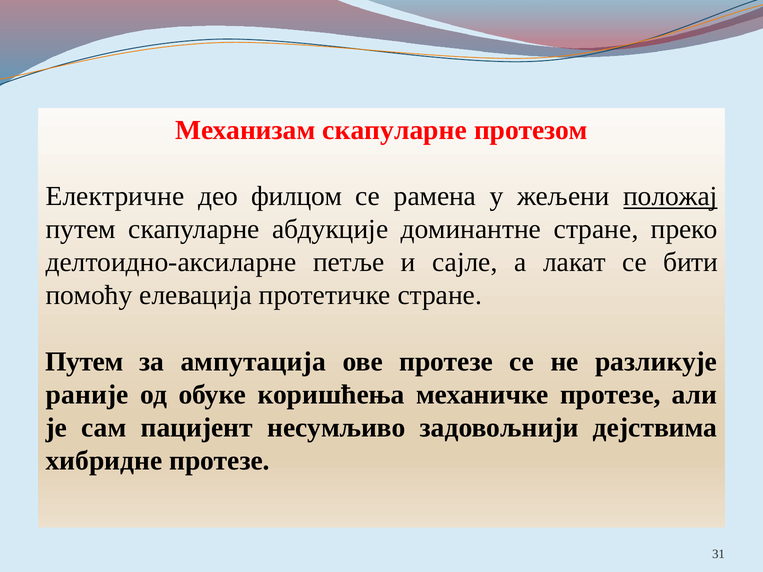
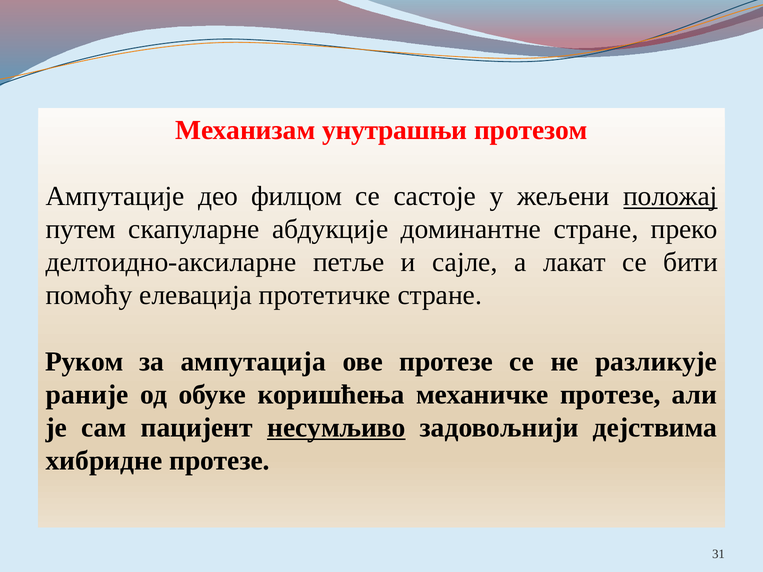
Механизам скапуларне: скапуларне -> унутрашњи (395, 130)
Електричне: Електричне -> Ампутације (115, 196)
рамена: рамена -> састоје (435, 196)
Путем: Путем -> Руком (84, 362)
несумљиво underline: none -> present (336, 428)
